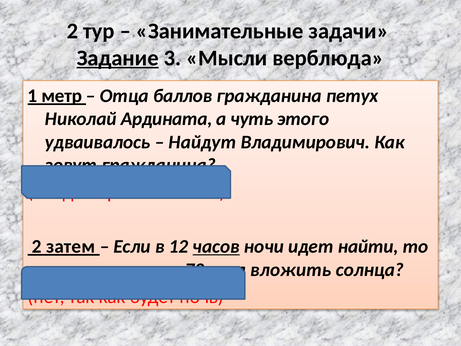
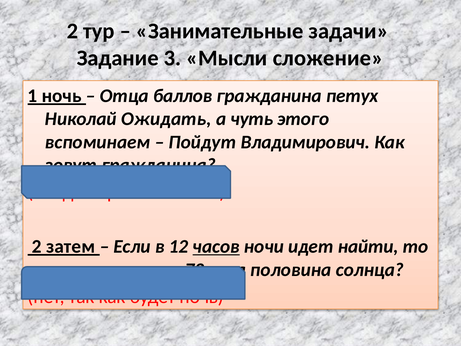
Задание underline: present -> none (118, 58)
верблюда: верблюда -> сложение (328, 58)
1 метр: метр -> ночь (62, 96)
Ардината: Ардината -> Ожидать (166, 119)
удваивалось: удваивалось -> вспоминаем (98, 142)
Найдут: Найдут -> Пойдут (202, 142)
вложить: вложить -> половина (291, 270)
